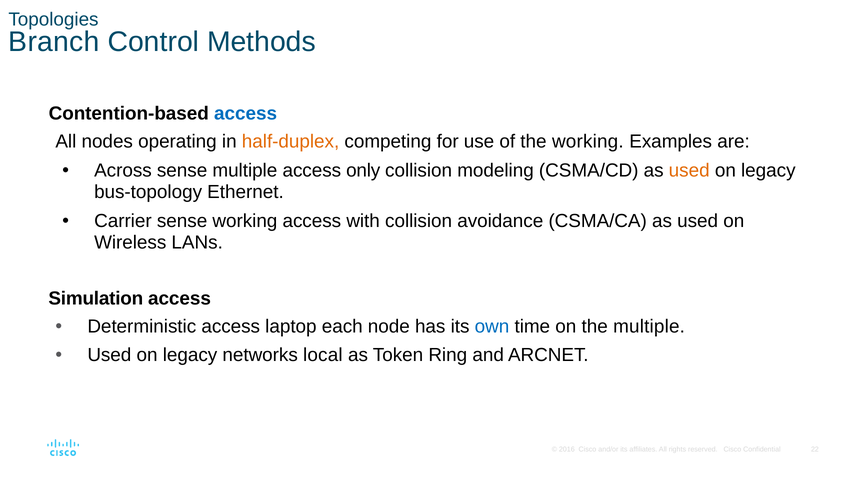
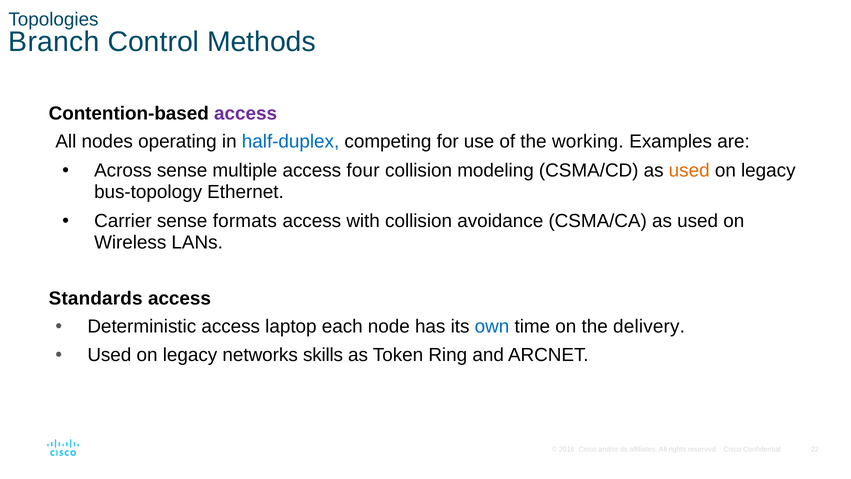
access colour: blue -> purple (246, 113)
half-duplex colour: orange -> blue (291, 141)
only: only -> four (363, 170)
sense working: working -> formats (245, 221)
Simulation: Simulation -> Standards (96, 298)
the multiple: multiple -> delivery (649, 326)
local: local -> skills (323, 355)
